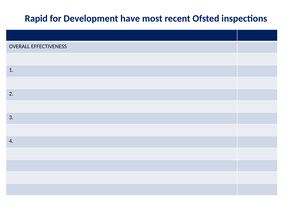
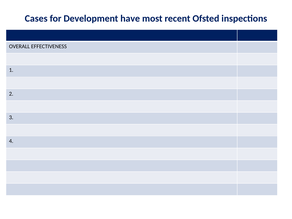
Rapid: Rapid -> Cases (36, 18)
